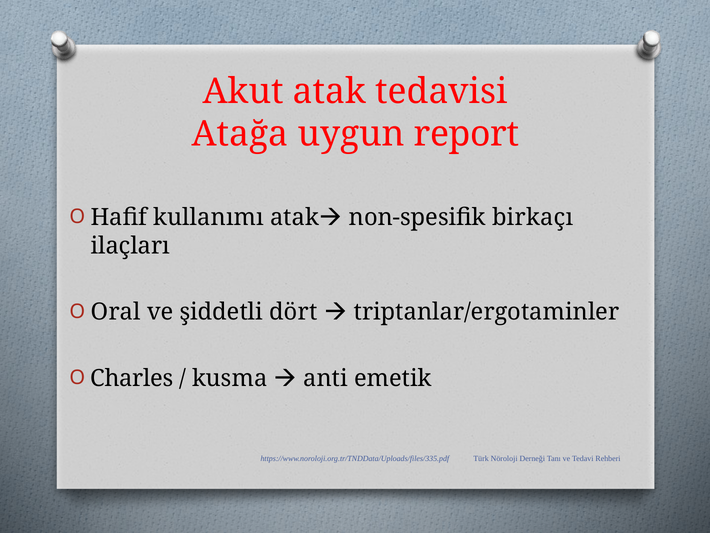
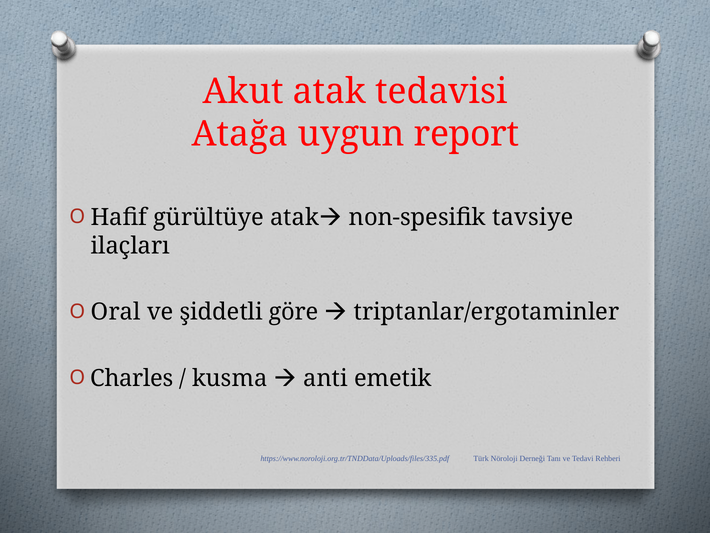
kullanımı: kullanımı -> gürültüye (209, 217)
birkaçı: birkaçı -> tavsiye (533, 217)
dört: dört -> göre (294, 312)
